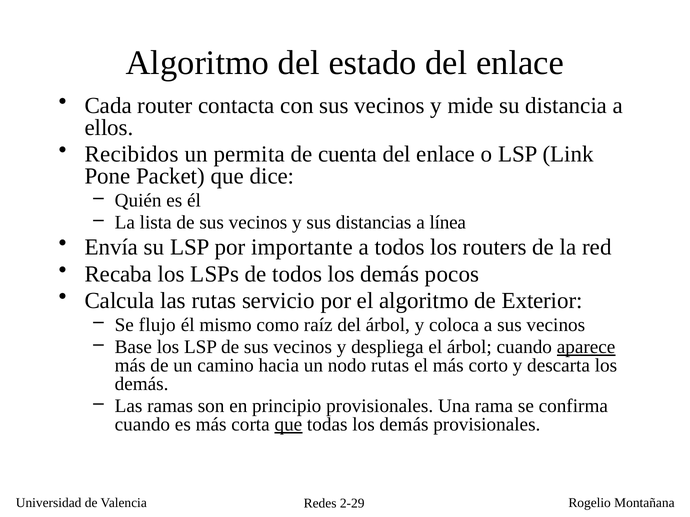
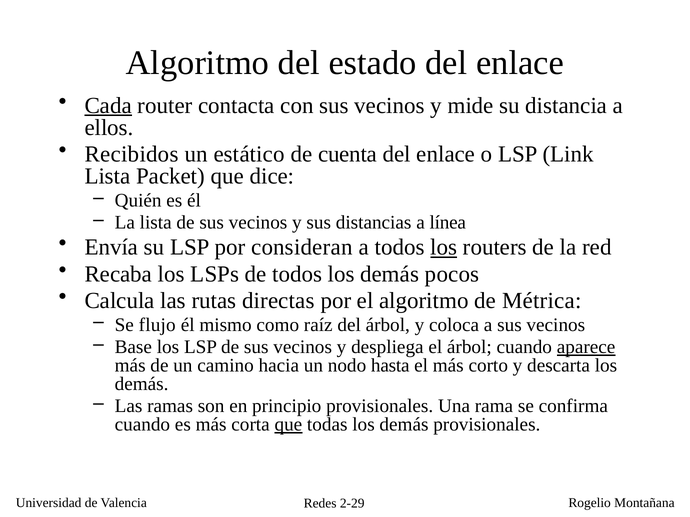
Cada underline: none -> present (108, 106)
permita: permita -> estático (249, 154)
Pone: Pone -> Lista (108, 176)
importante: importante -> consideran (302, 248)
los underline: none -> present (444, 248)
servicio: servicio -> directas (278, 301)
Exterior: Exterior -> Métrica (542, 301)
nodo rutas: rutas -> hasta (390, 366)
